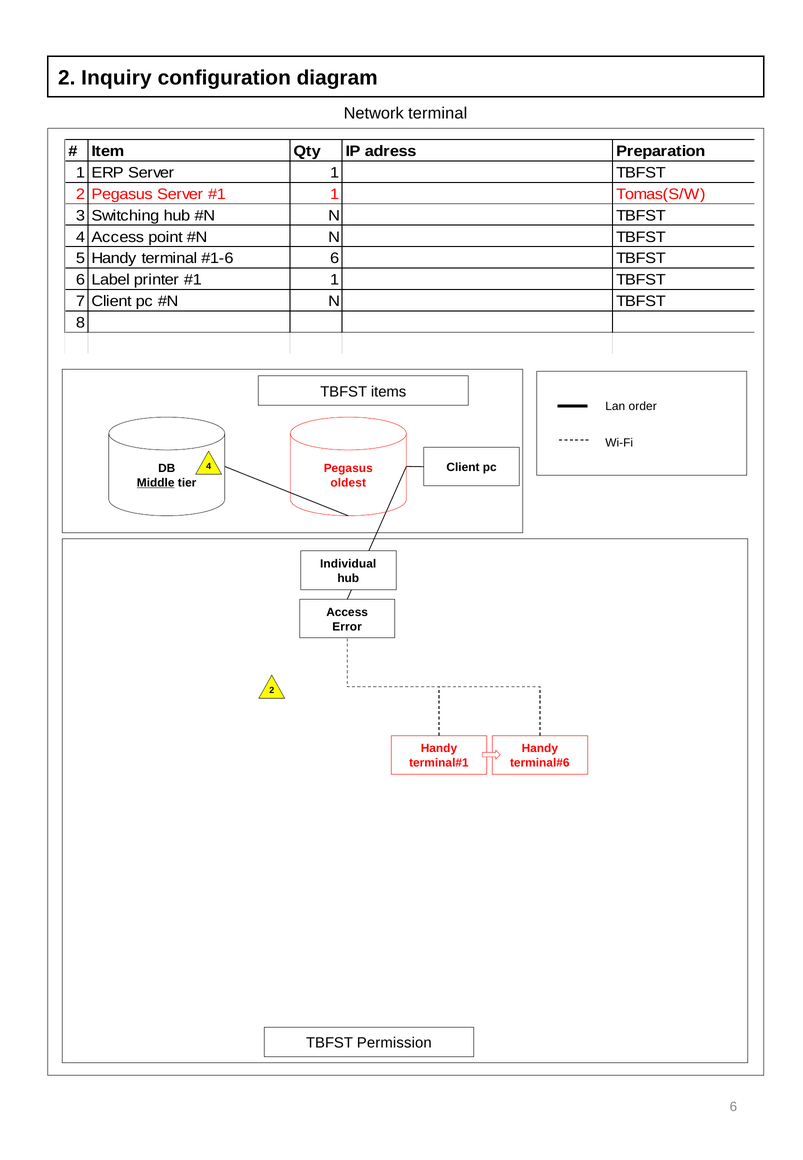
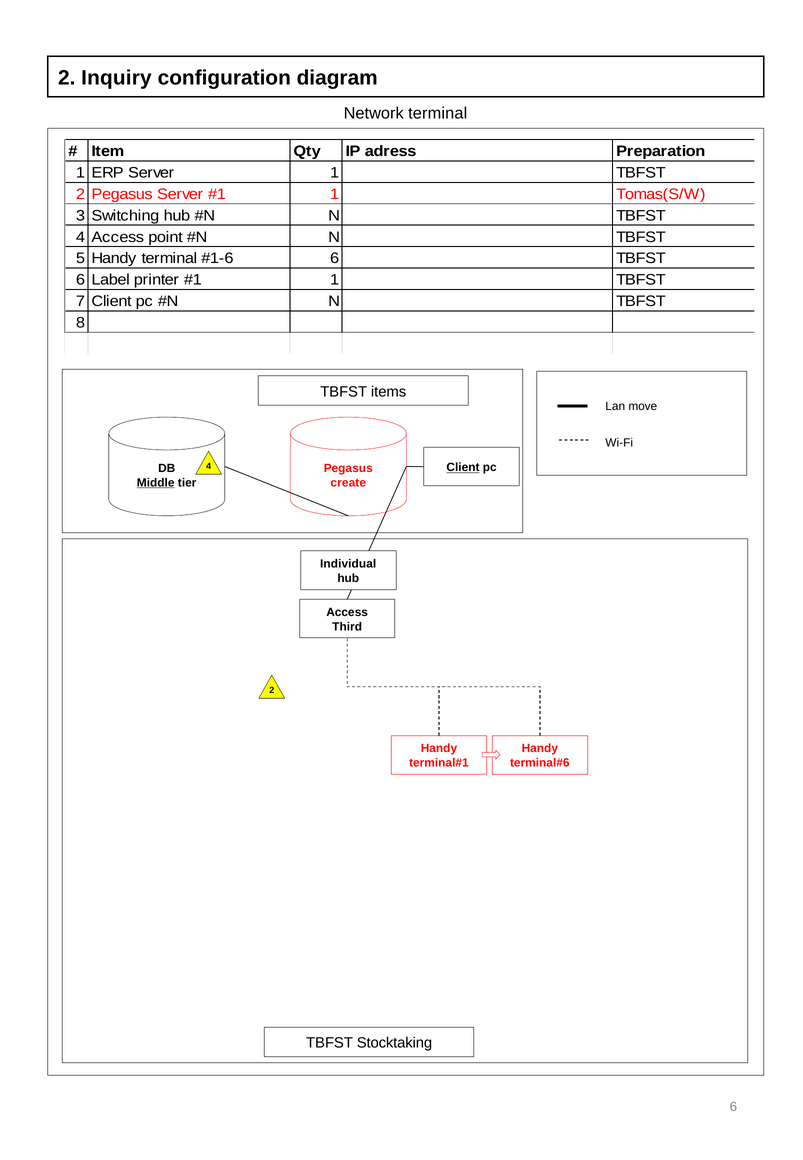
order: order -> move (643, 406)
Client underline: none -> present (463, 467)
oldest: oldest -> create (348, 483)
Error: Error -> Third (347, 627)
Permission: Permission -> Stocktaking (394, 1043)
